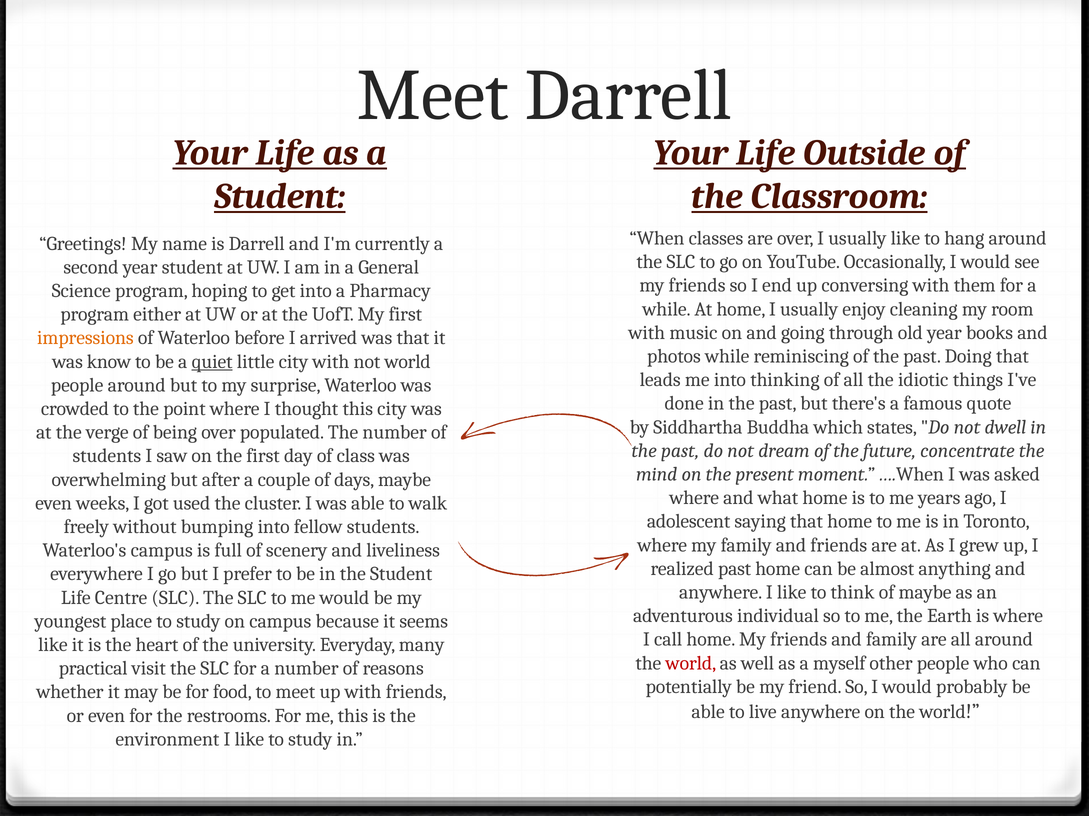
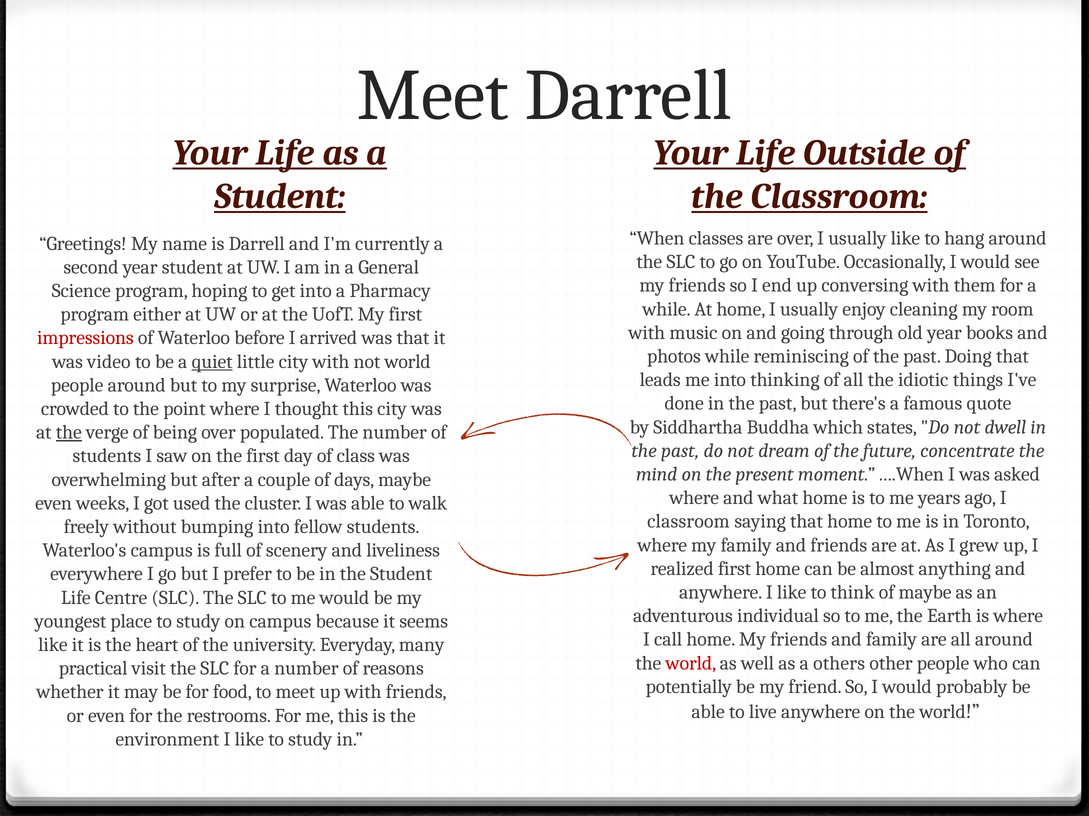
impressions colour: orange -> red (85, 338)
know: know -> video (109, 362)
the underline: none -> present (69, 433)
adolescent: adolescent -> classroom (688, 522)
realized past: past -> first (735, 569)
myself: myself -> others (839, 664)
